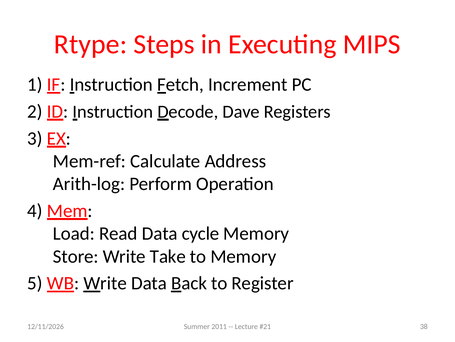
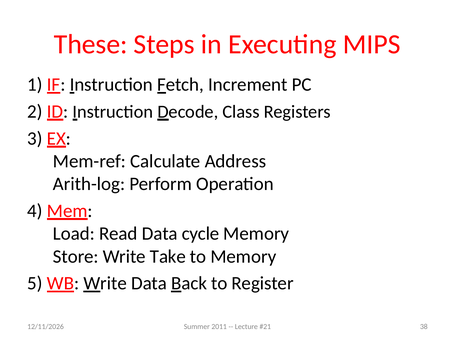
Rtype: Rtype -> These (91, 44)
Dave: Dave -> Class (241, 112)
